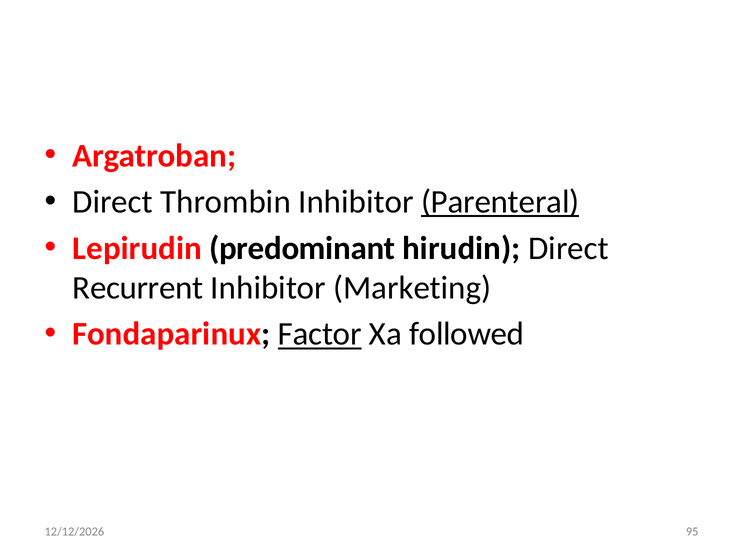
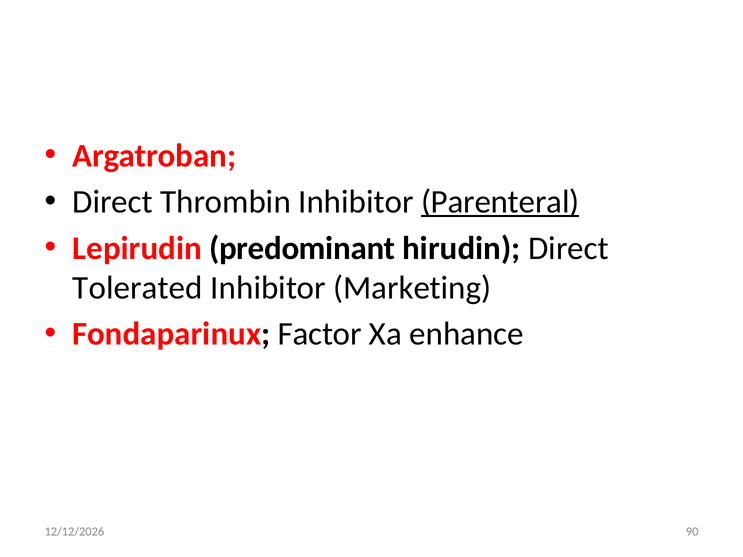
Recurrent: Recurrent -> Tolerated (138, 288)
Factor underline: present -> none (320, 334)
followed: followed -> enhance (467, 334)
95: 95 -> 90 (692, 532)
